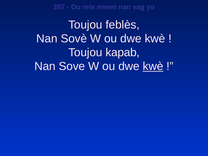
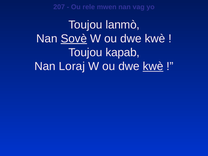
feblès: feblès -> lanmò (123, 25)
Sovè underline: none -> present (74, 39)
Sove: Sove -> Loraj (72, 66)
